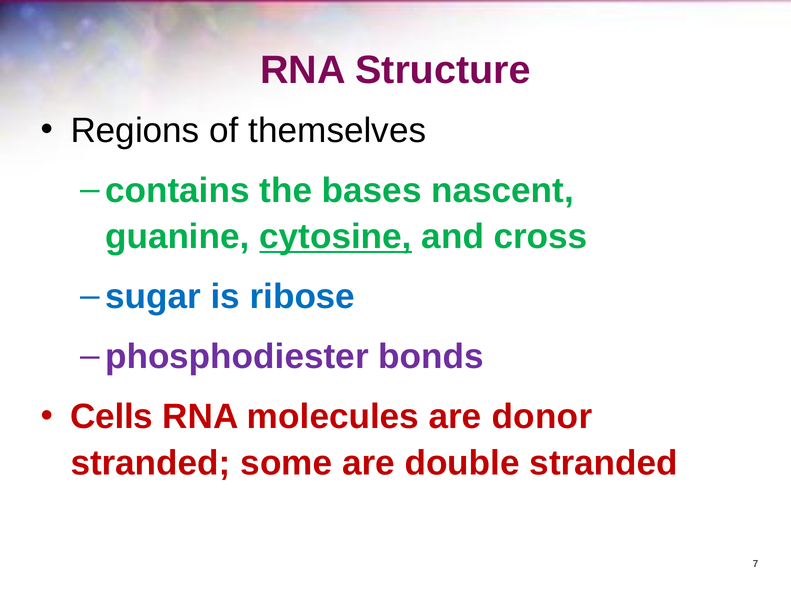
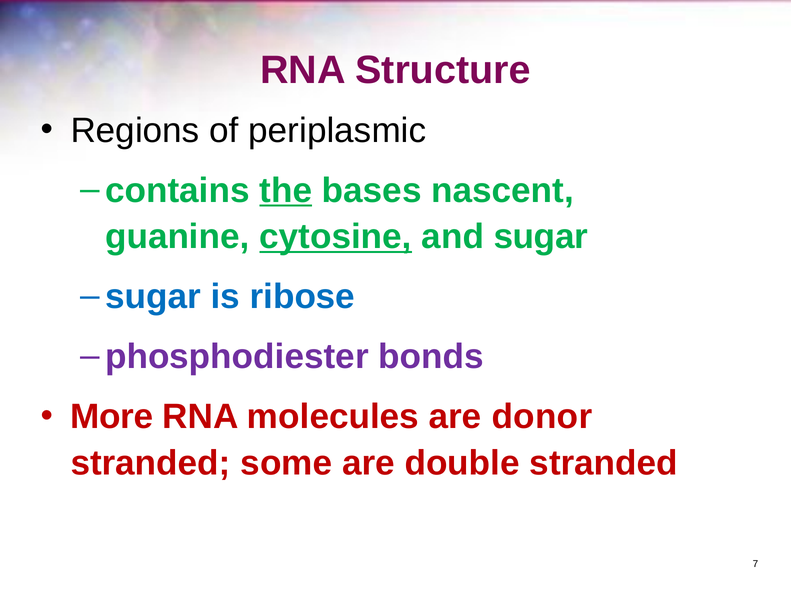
themselves: themselves -> periplasmic (337, 131)
the underline: none -> present (286, 191)
and cross: cross -> sugar (541, 237)
Cells: Cells -> More (112, 417)
